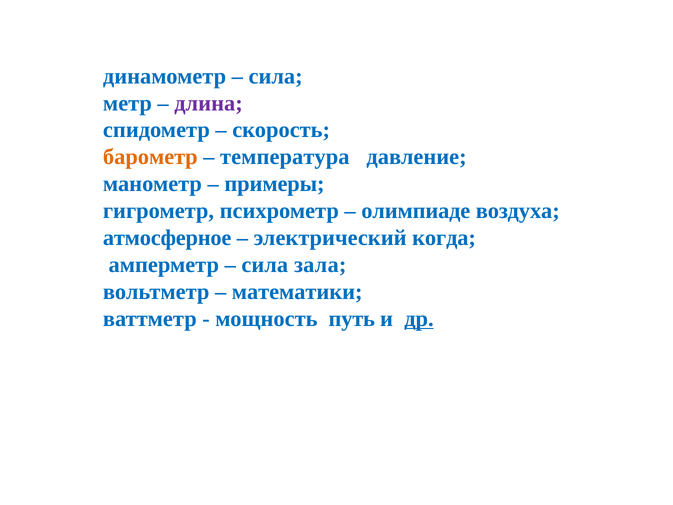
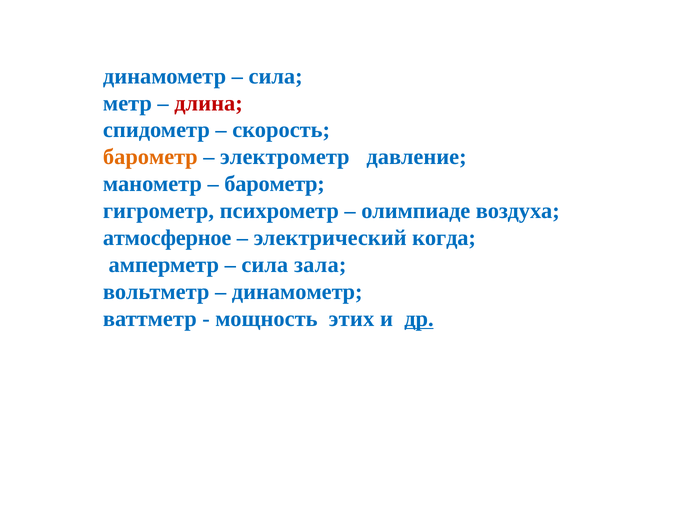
длина colour: purple -> red (209, 103)
температура: температура -> электрометр (285, 157)
примеры: примеры -> барометр (275, 184)
математики: математики -> динамометр (297, 292)
путь: путь -> этих (351, 318)
